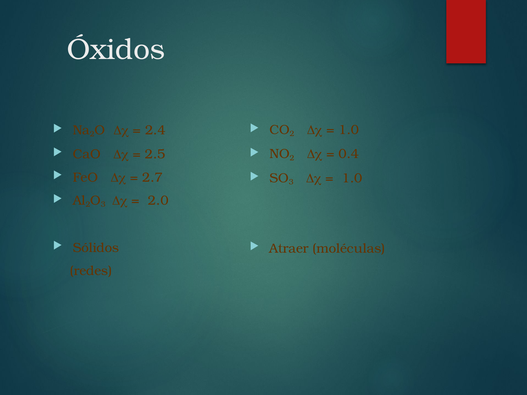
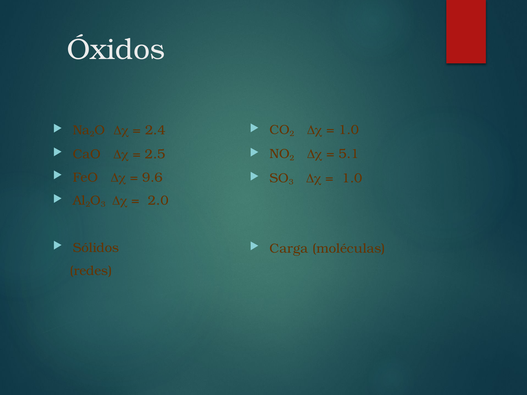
0.4: 0.4 -> 5.1 (349, 154)
2.7: 2.7 -> 9.6 (153, 177)
Atraer: Atraer -> Carga (289, 249)
